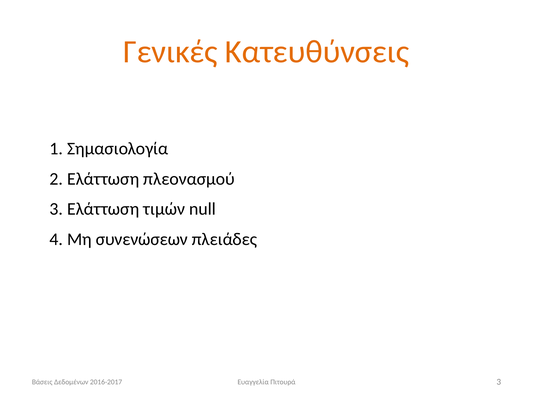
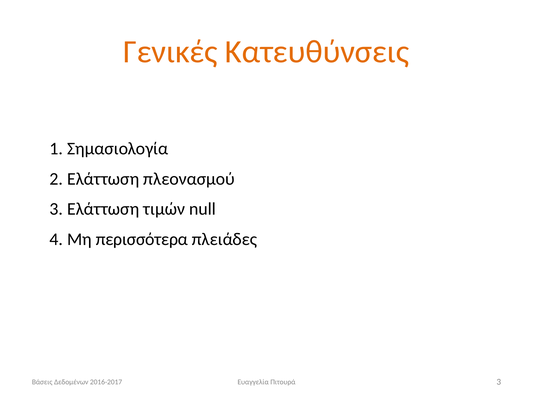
συνενώσεων: συνενώσεων -> περισσότερα (142, 239)
